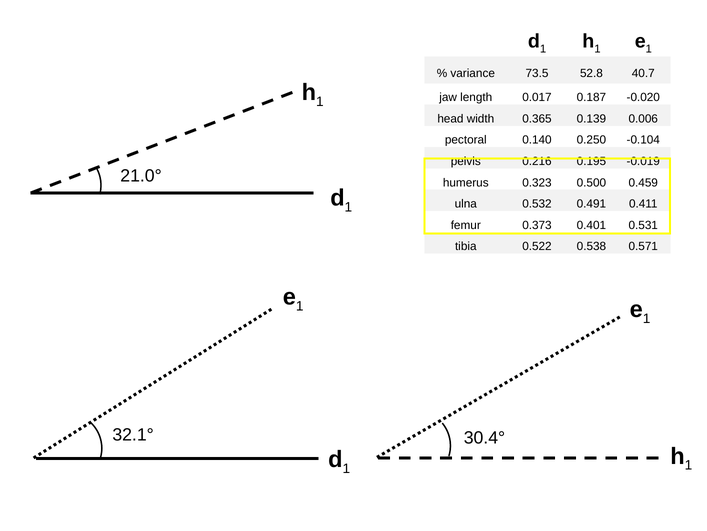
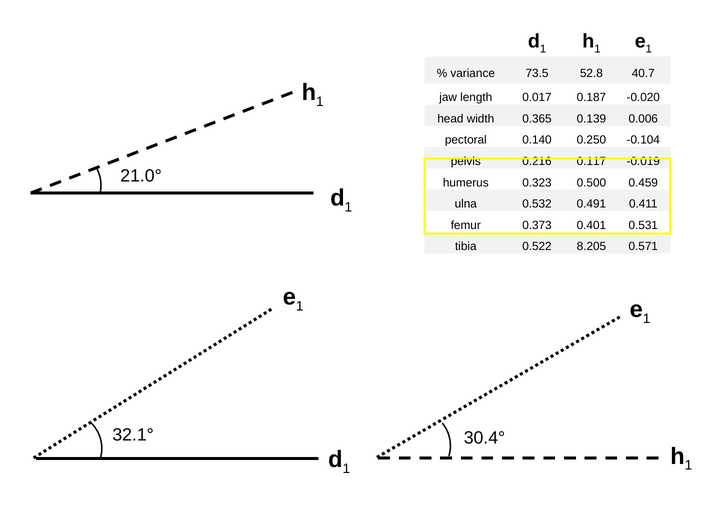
0.195: 0.195 -> 0.117 (591, 161)
0.538: 0.538 -> 8.205 (591, 246)
